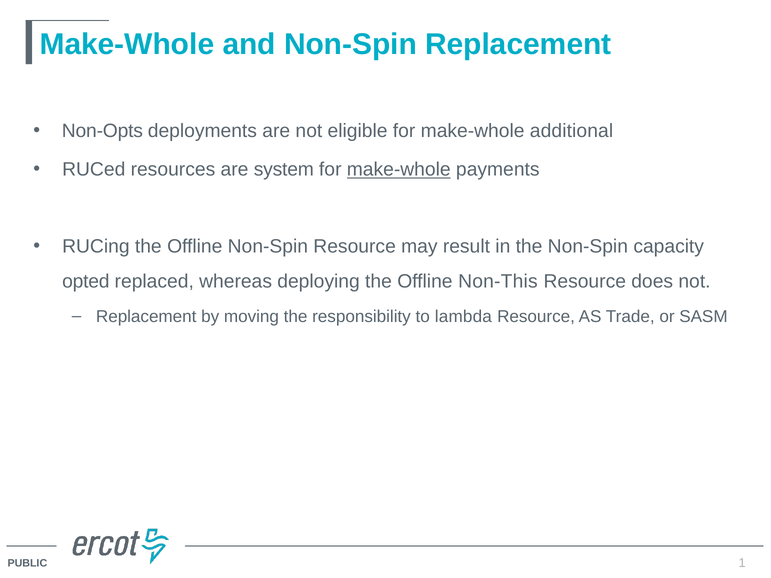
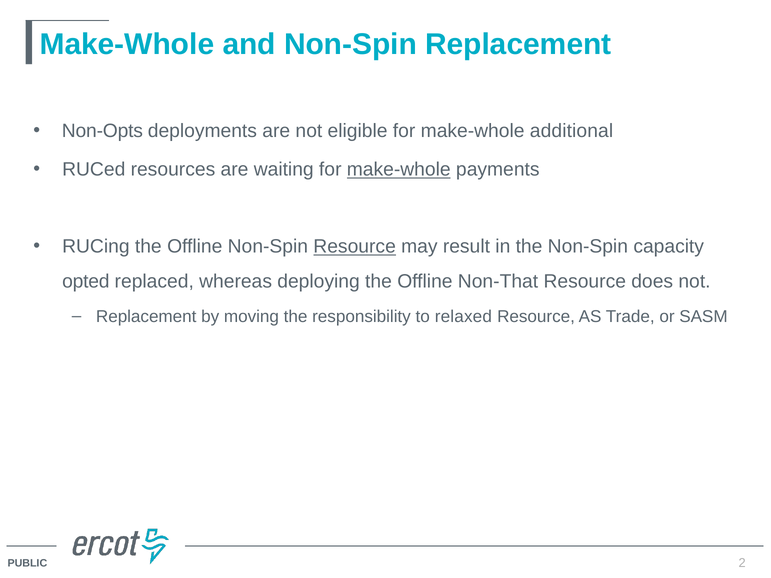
system: system -> waiting (284, 170)
Resource underline: none -> present (355, 247)
Non-This: Non-This -> Non-That (498, 281)
lambda: lambda -> relaxed (463, 317)
1: 1 -> 2 (742, 563)
